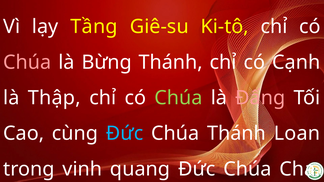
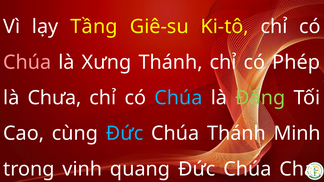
Bừng: Bừng -> Xưng (106, 62)
Cạnh: Cạnh -> Phép (296, 62)
Thập: Thập -> Chưa (55, 98)
Chúa colour: light green -> light blue (178, 98)
Đấng colour: pink -> light green (260, 98)
Loan: Loan -> Minh (297, 134)
